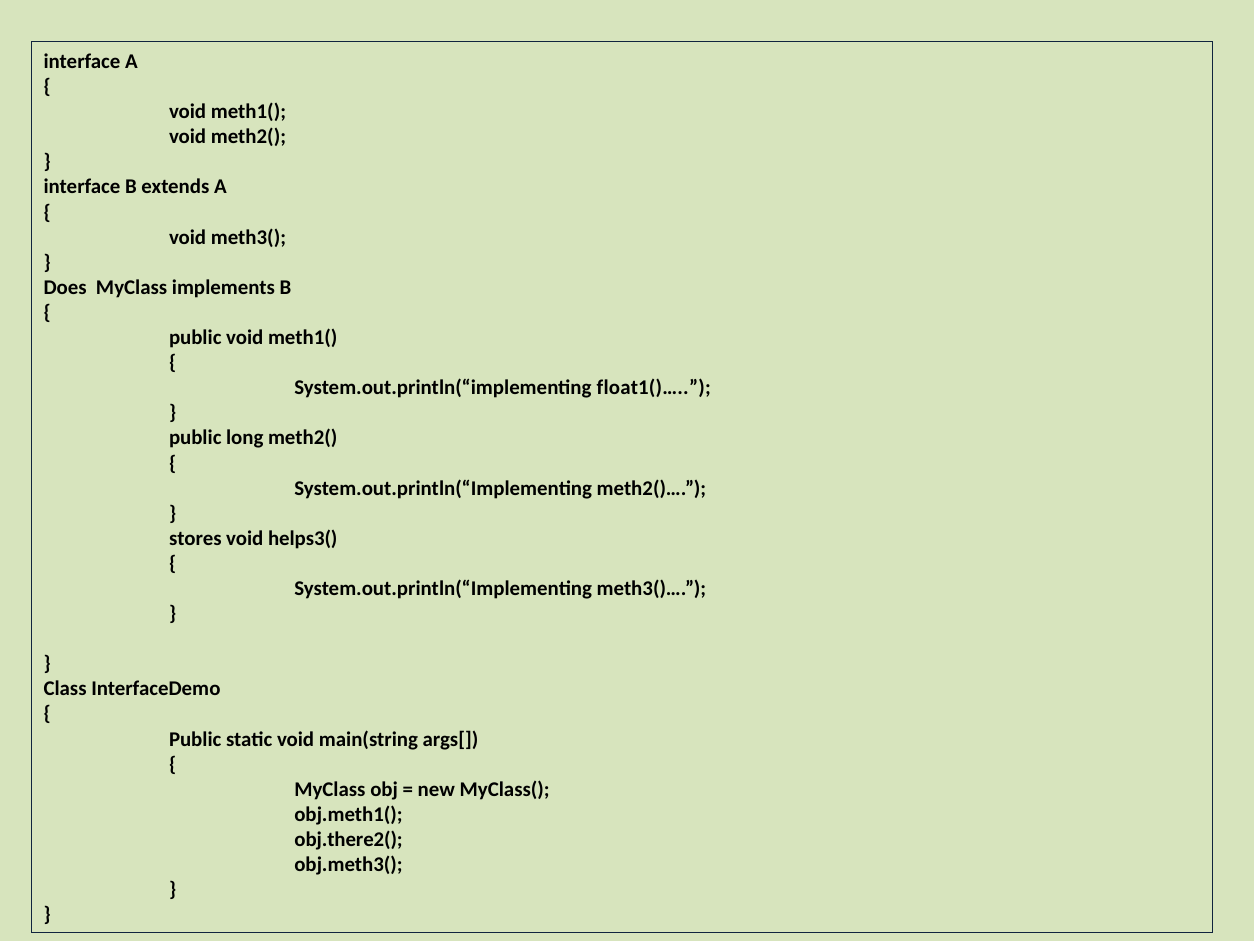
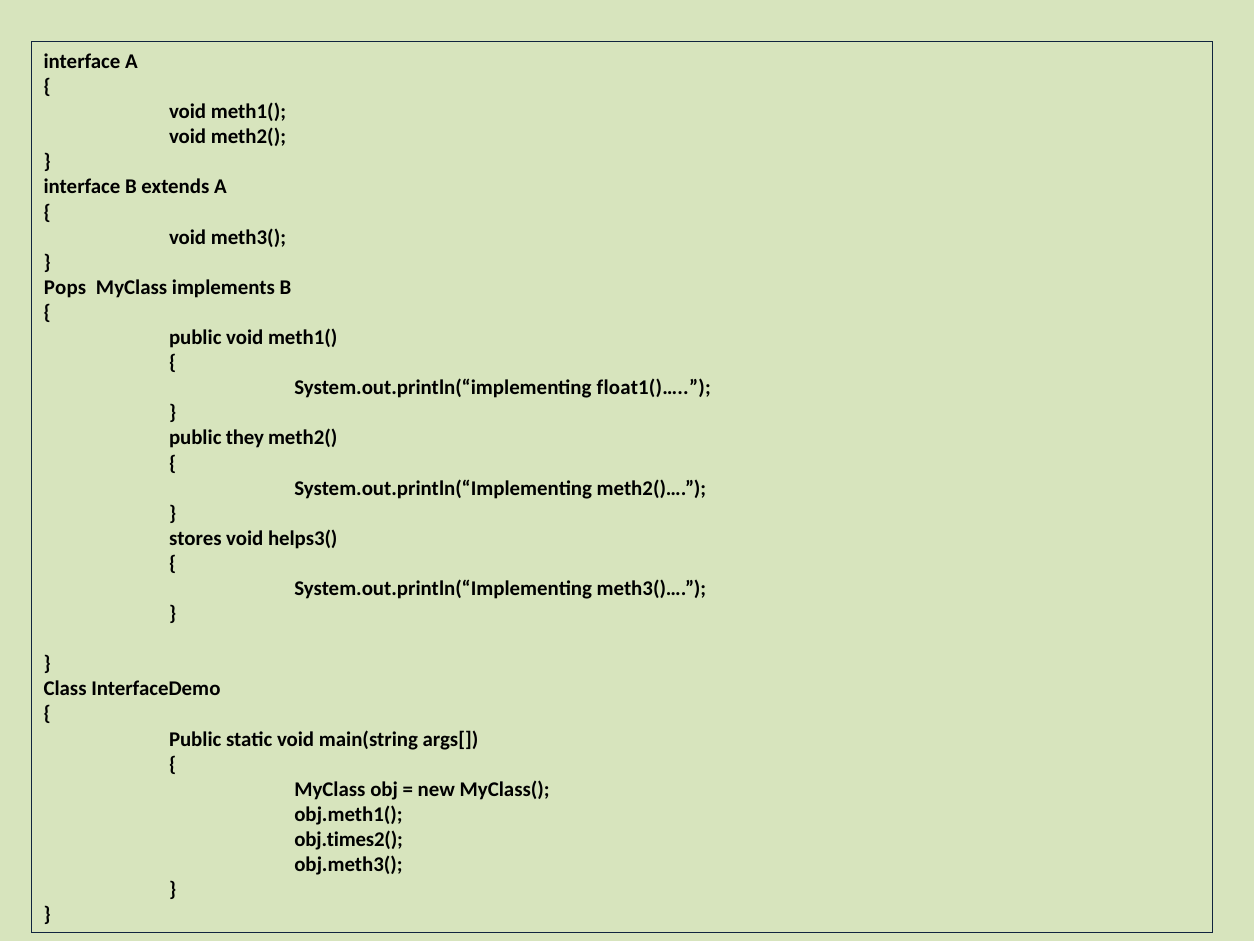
Does: Does -> Pops (65, 287)
long: long -> they (245, 438)
obj.there2(: obj.there2( -> obj.times2( (349, 839)
